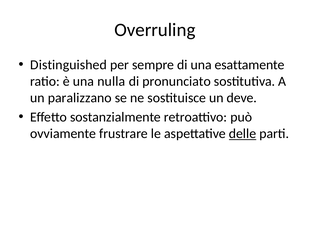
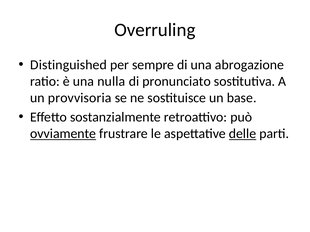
esattamente: esattamente -> abrogazione (249, 65)
paralizzano: paralizzano -> provvisoria (80, 98)
deve: deve -> base (242, 98)
ovviamente underline: none -> present (63, 134)
